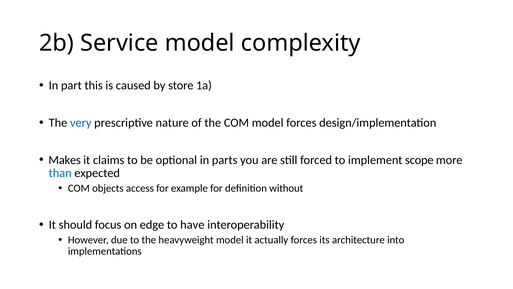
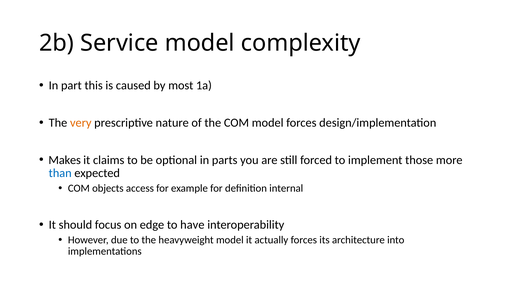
store: store -> most (181, 85)
very colour: blue -> orange (81, 123)
scope: scope -> those (419, 160)
without: without -> internal (286, 188)
